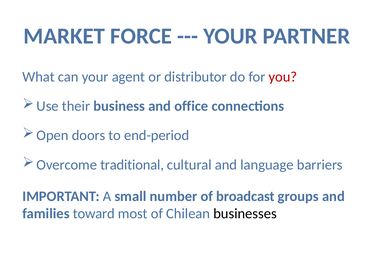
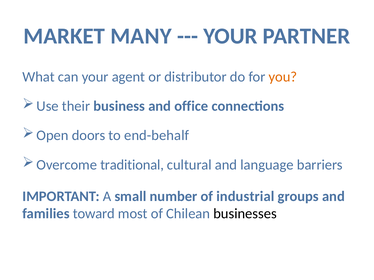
FORCE: FORCE -> MANY (141, 36)
you colour: red -> orange (283, 77)
end-period: end-period -> end-behalf (157, 136)
broadcast: broadcast -> industrial (245, 197)
